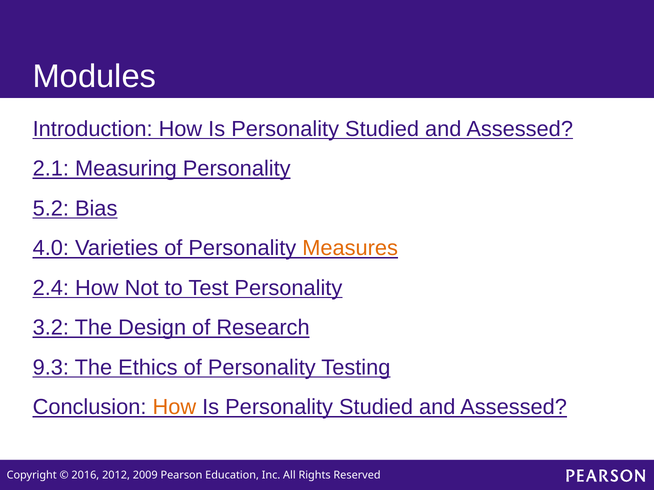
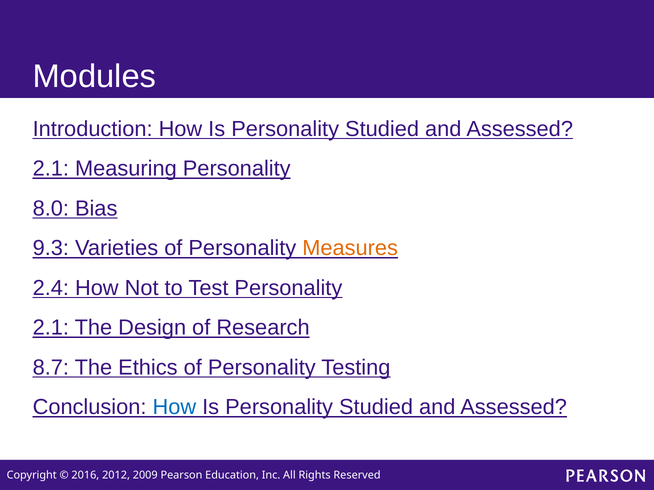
5.2: 5.2 -> 8.0 (51, 209)
4.0: 4.0 -> 9.3 (51, 248)
3.2: 3.2 -> 2.1 (51, 328)
9.3: 9.3 -> 8.7 (51, 368)
How colour: orange -> blue (174, 408)
